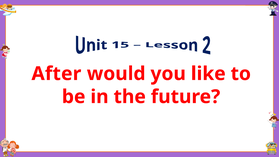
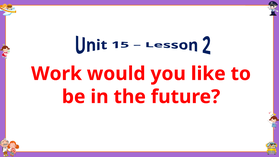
After: After -> Work (57, 74)
